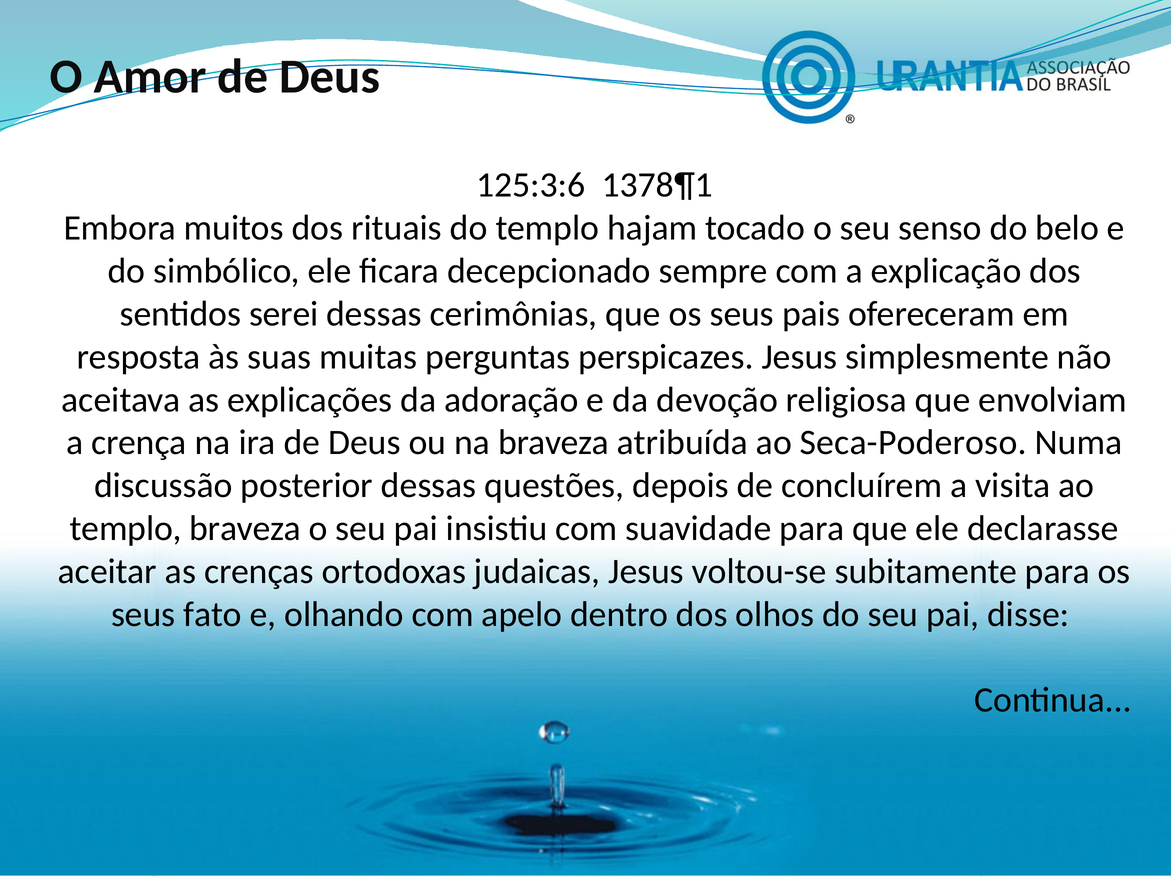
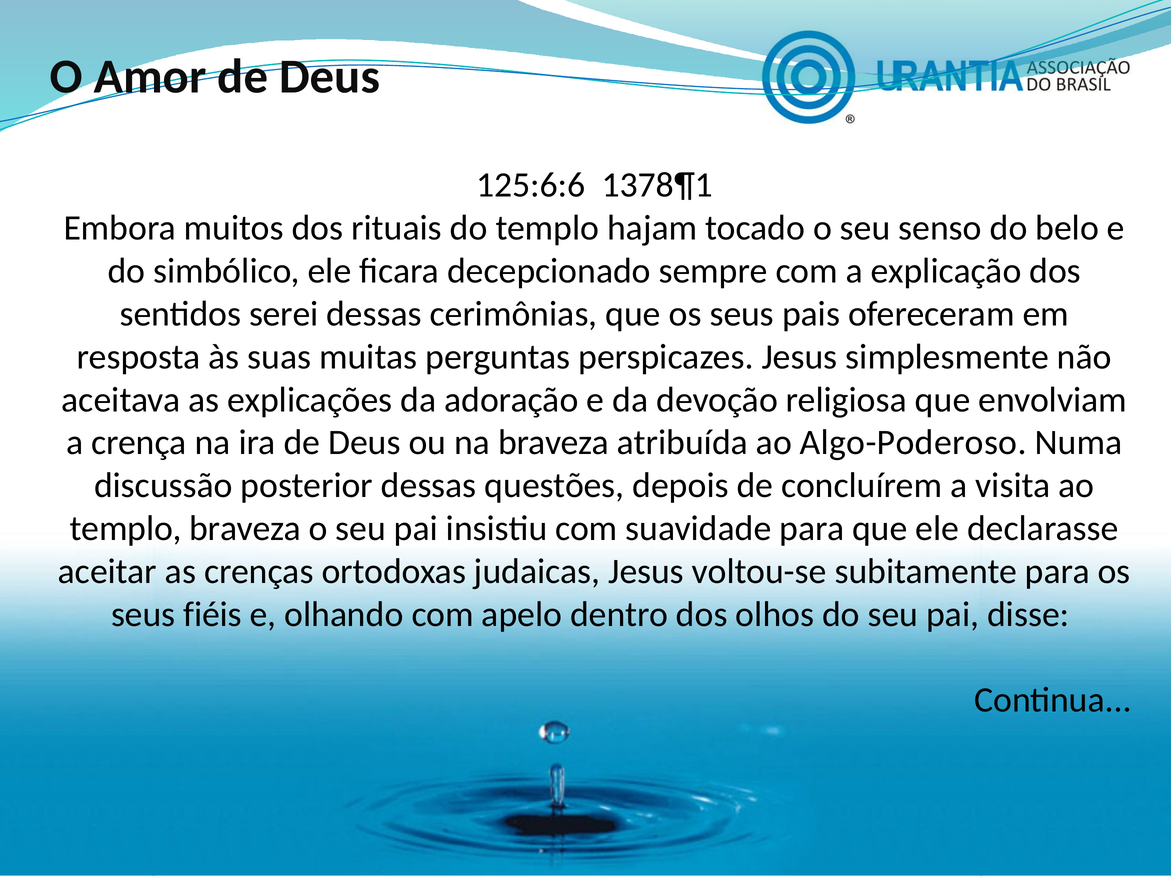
125:3:6: 125:3:6 -> 125:6:6 (531, 185)
Seca-Poderoso: Seca-Poderoso -> Algo-Poderoso (913, 443)
fato: fato -> fiéis (213, 614)
